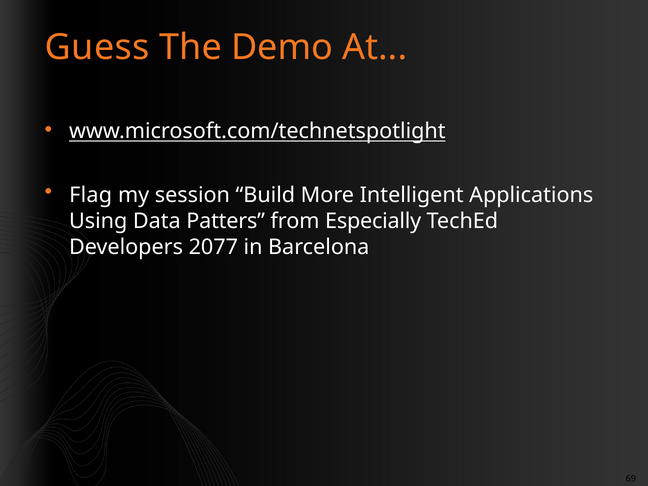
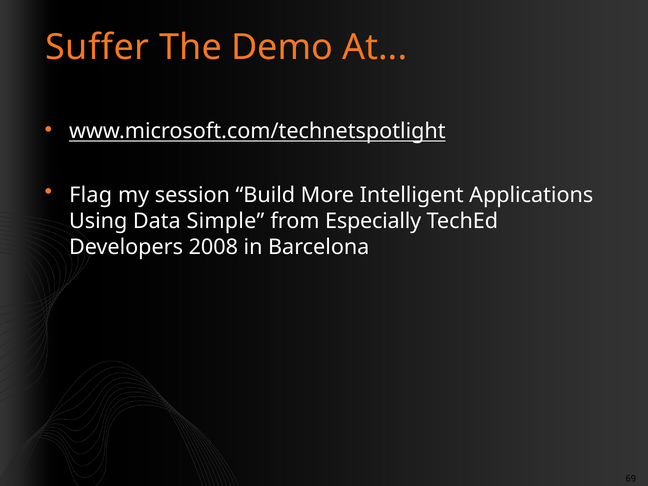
Guess: Guess -> Suffer (97, 48)
Patters: Patters -> Simple (225, 221)
2077: 2077 -> 2008 (213, 247)
